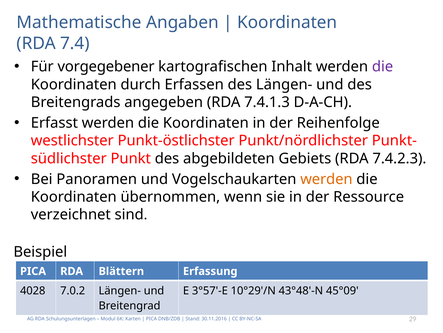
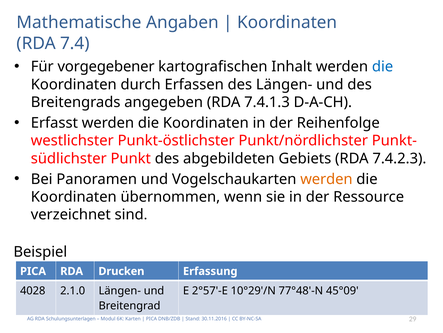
die colour: purple -> blue (383, 67)
Blättern: Blättern -> Drucken (121, 271)
7.0.2: 7.0.2 -> 2.1.0 (73, 290)
3°57'-E: 3°57'-E -> 2°57'-E (210, 290)
43°48'-N: 43°48'-N -> 77°48'-N (301, 290)
